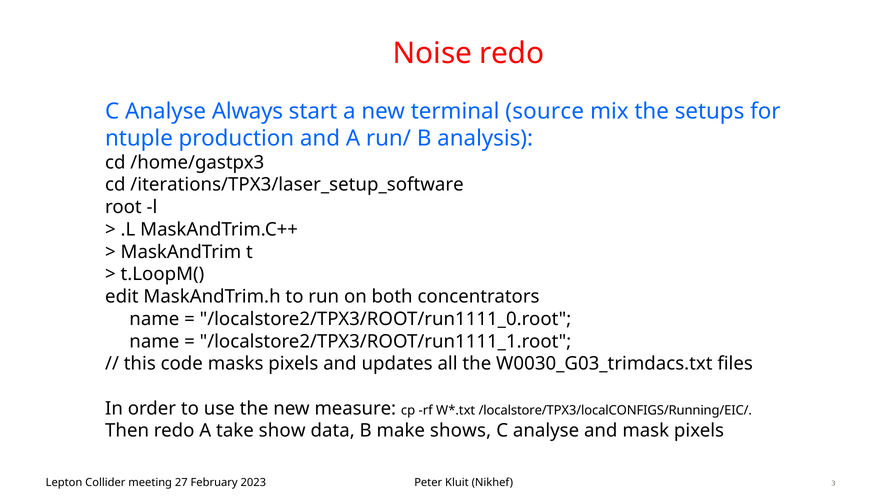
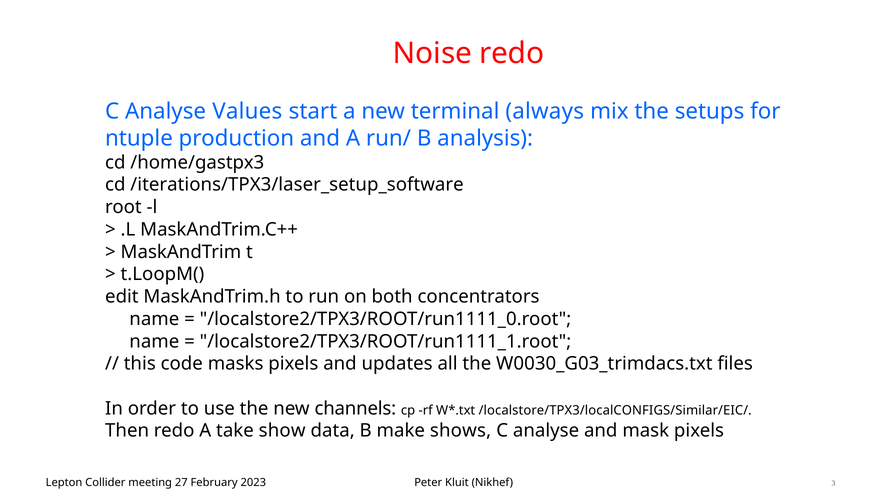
Always: Always -> Values (247, 111)
source: source -> always (545, 111)
measure: measure -> channels (355, 408)
/localstore/TPX3/localCONFIGS/Running/EIC/: /localstore/TPX3/localCONFIGS/Running/EIC/ -> /localstore/TPX3/localCONFIGS/Similar/EIC/ (615, 410)
